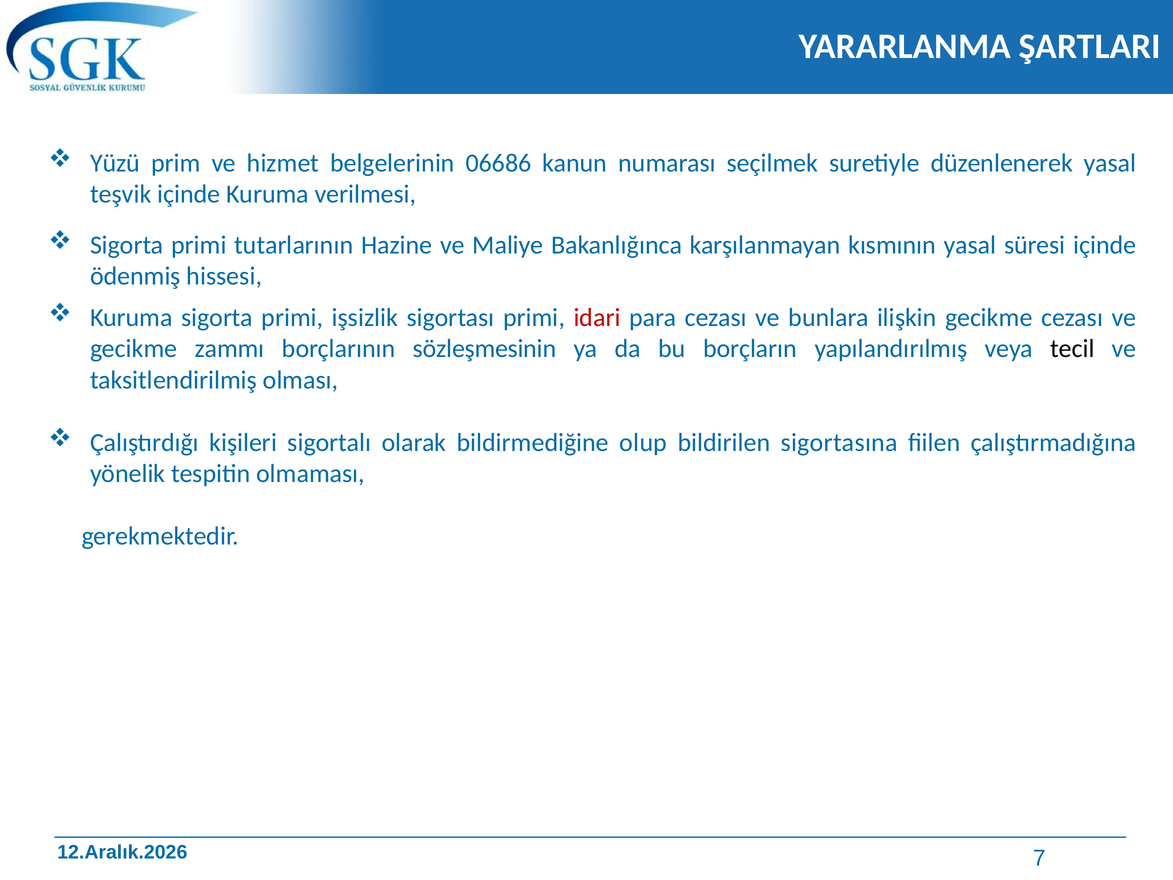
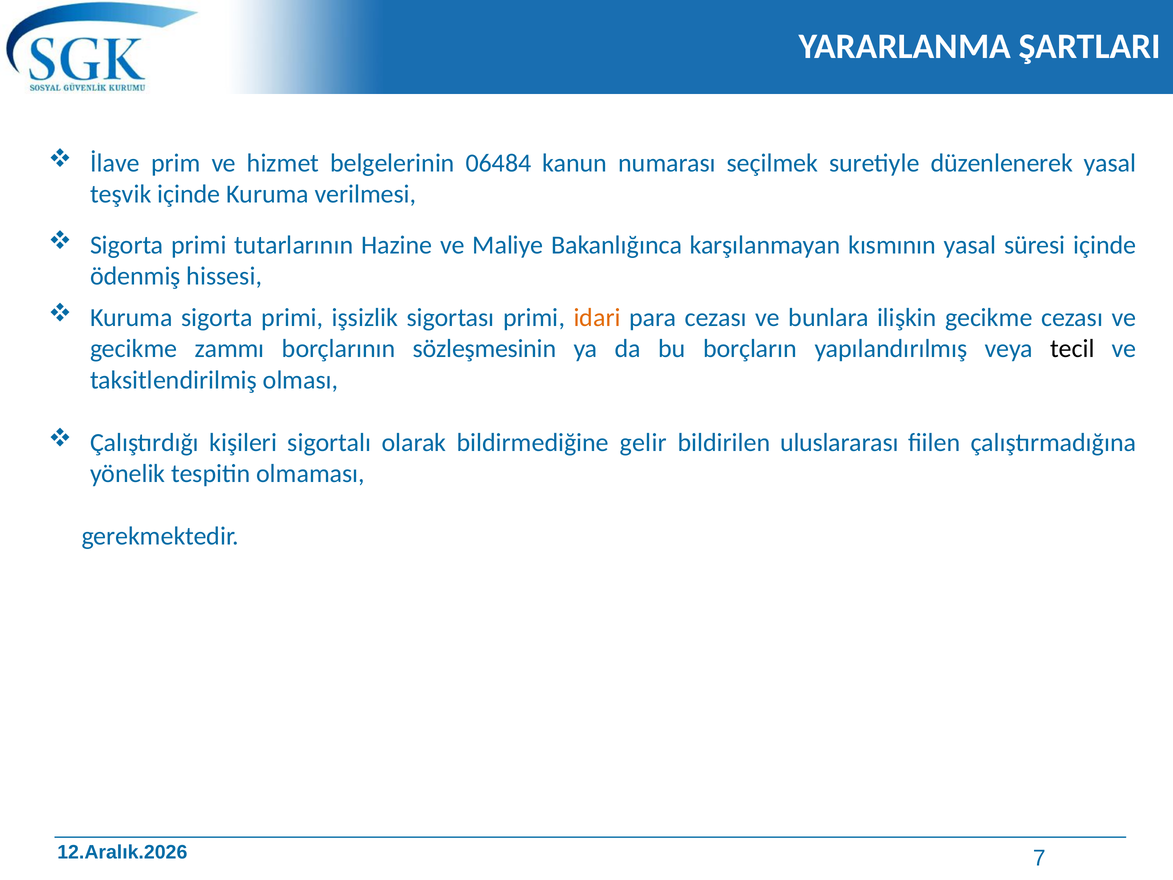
Yüzü: Yüzü -> İlave (115, 163)
06686: 06686 -> 06484 (499, 163)
idari colour: red -> orange (597, 317)
olup: olup -> gelir (643, 442)
sigortasına: sigortasına -> uluslararası (839, 442)
